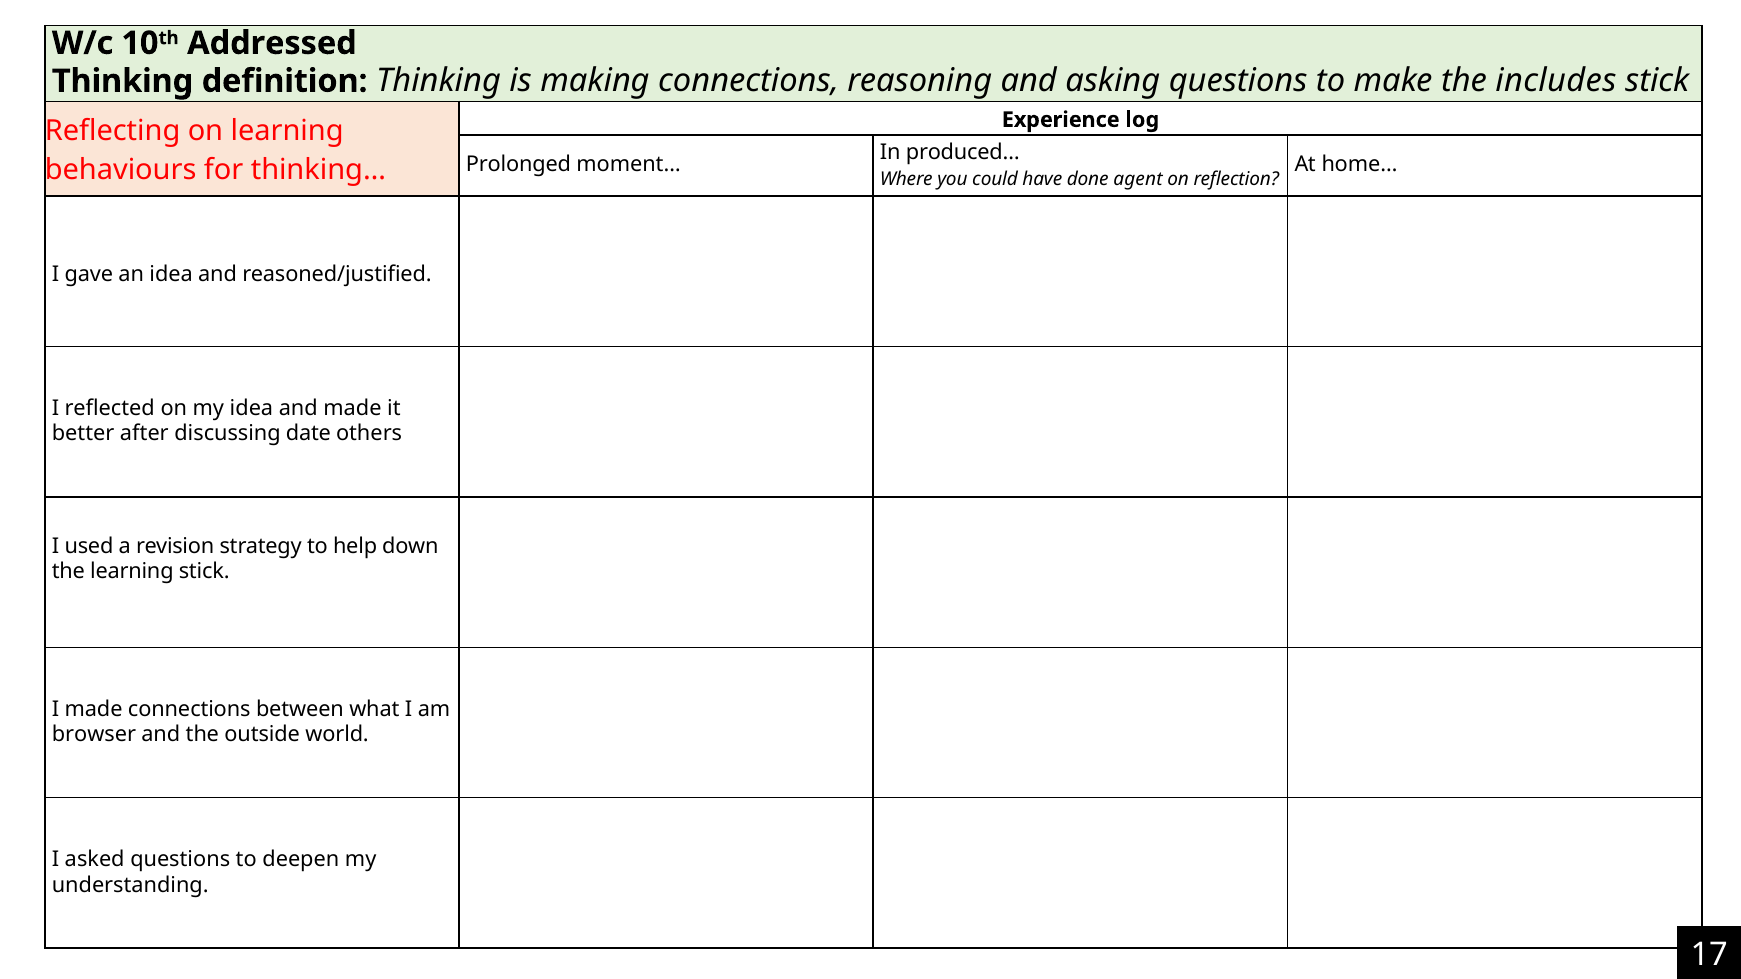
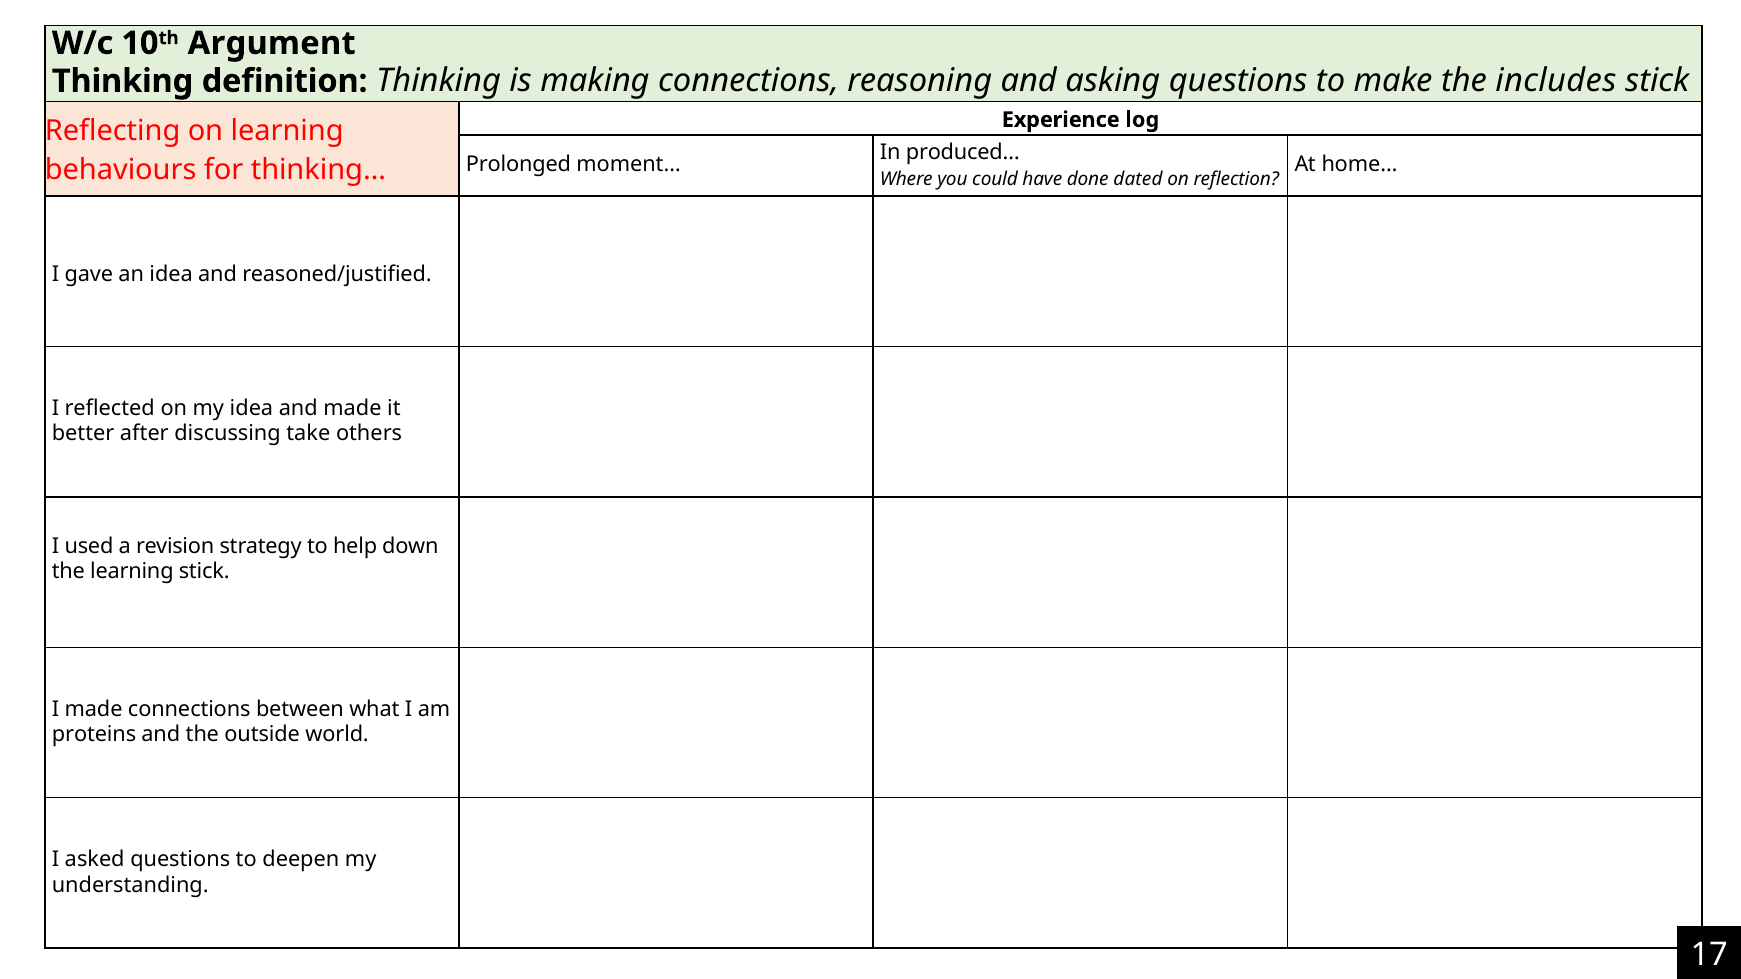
Addressed: Addressed -> Argument (272, 43)
agent: agent -> dated (1138, 179)
date: date -> take (308, 434)
browser: browser -> proteins (94, 735)
